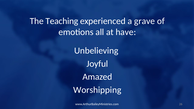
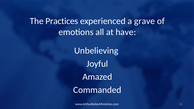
Teaching: Teaching -> Practices (62, 21)
Worshipping: Worshipping -> Commanded (97, 90)
